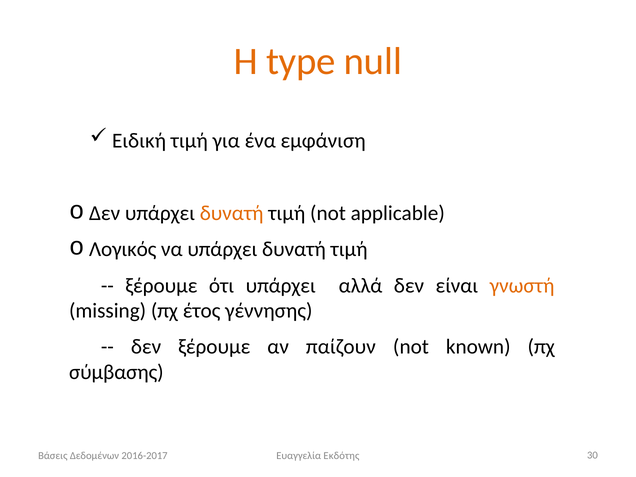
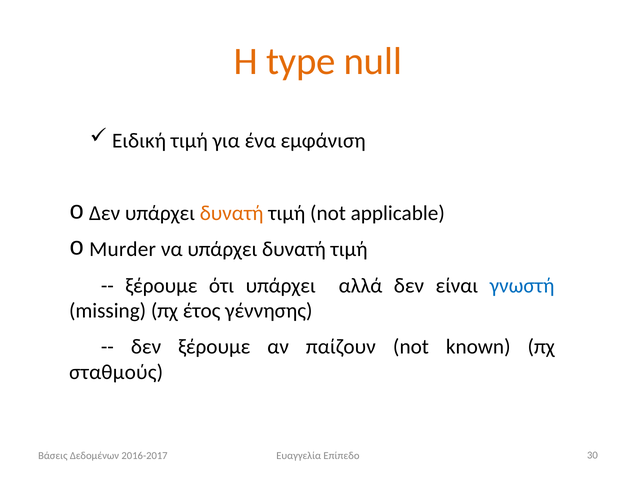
Λογικός: Λογικός -> Murder (123, 249)
γνωστή colour: orange -> blue (522, 286)
σύμβασης: σύμβασης -> σταθμούς (116, 372)
Εκδότης: Εκδότης -> Επίπεδο (341, 456)
